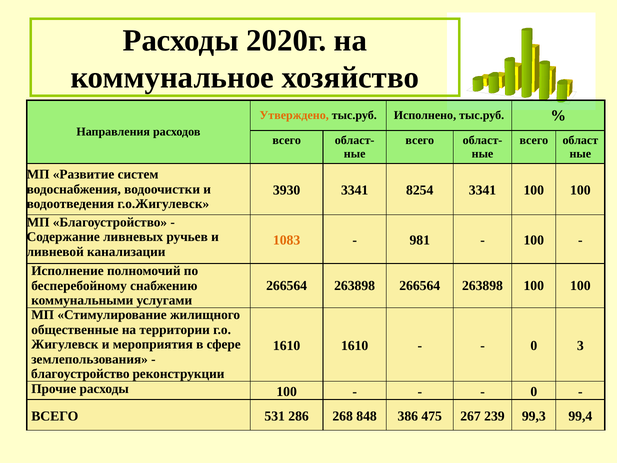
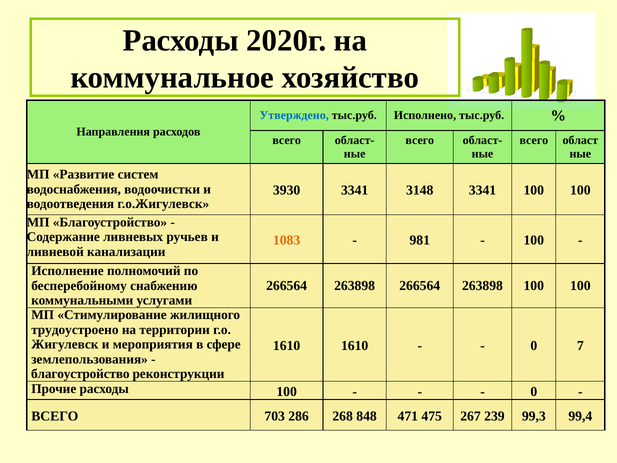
Утверждено colour: orange -> blue (294, 115)
8254: 8254 -> 3148 (420, 190)
общественные: общественные -> трудоустроено (75, 330)
3: 3 -> 7 (580, 346)
531: 531 -> 703 (275, 416)
386: 386 -> 471 (408, 416)
